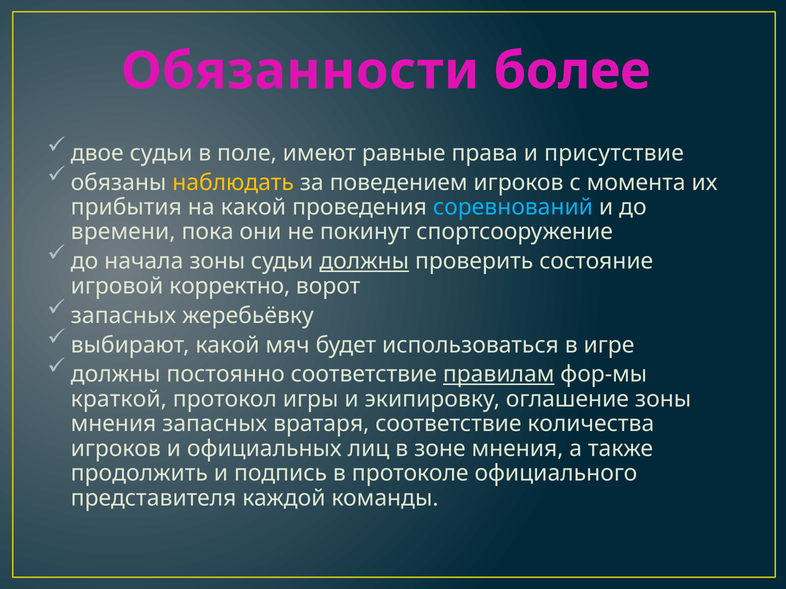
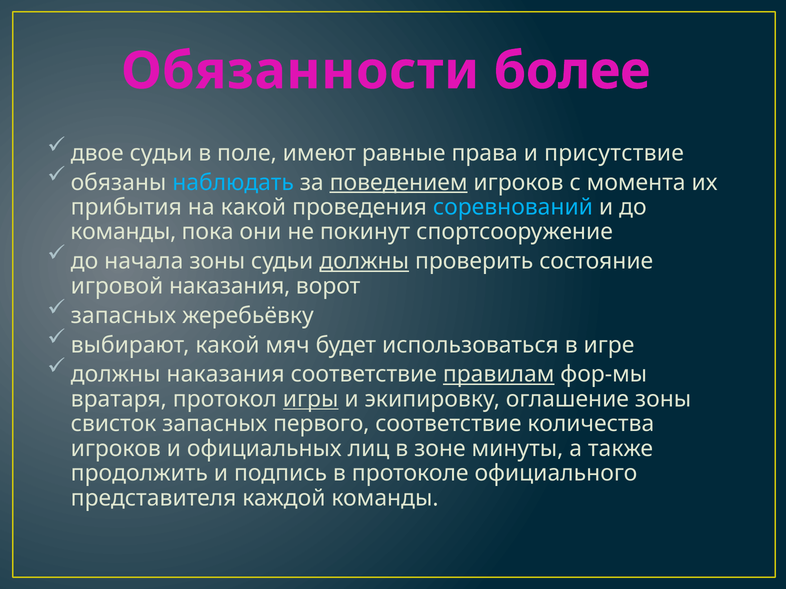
наблюдать colour: yellow -> light blue (233, 183)
поведением underline: none -> present (399, 183)
времени: времени -> команды (123, 232)
игровой корректно: корректно -> наказания (230, 286)
должны постоянно: постоянно -> наказания (226, 375)
краткой: краткой -> вратаря (119, 399)
игры underline: none -> present (311, 399)
мнения: мнения -> свисток (114, 424)
вратаря: вратаря -> первого (321, 424)
зоне мнения: мнения -> минуты (517, 449)
